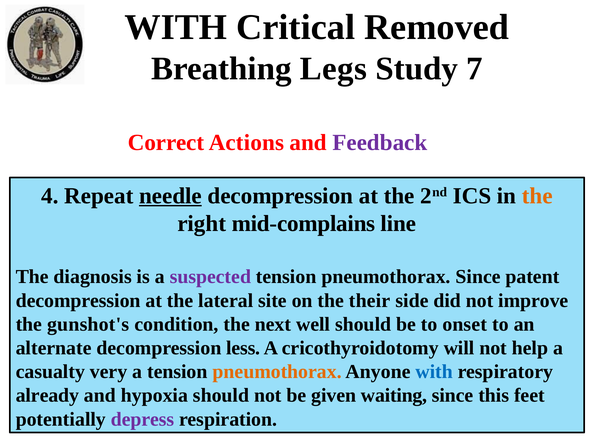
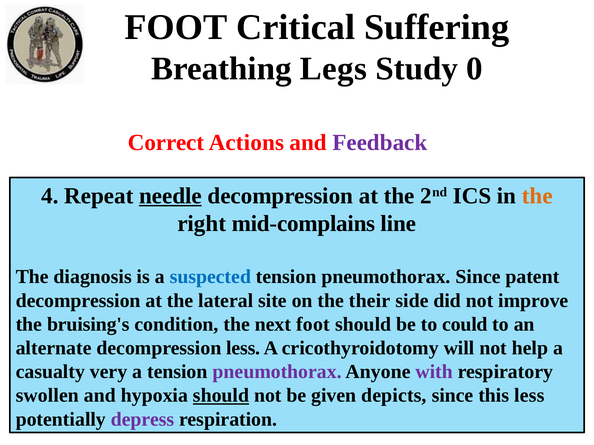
WITH: WITH -> FOOT (176, 27)
Removed: Removed -> Suffering (437, 27)
7: 7 -> 0 (475, 69)
suspected colour: purple -> blue (210, 277)
gunshot's: gunshot's -> bruising's (88, 325)
next well: well -> foot (313, 325)
onset: onset -> could (465, 325)
pneumothorax colour: orange -> purple (277, 372)
with colour: blue -> purple (434, 372)
already: already -> swollen (47, 396)
should underline: none -> present (221, 396)
waiting: waiting -> depicts (394, 396)
this feet: feet -> less (529, 396)
